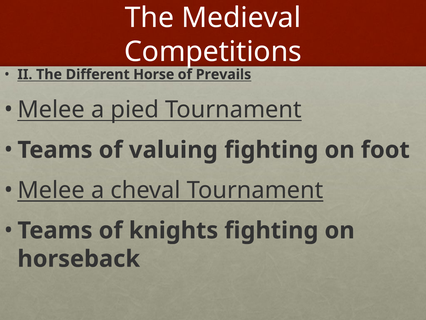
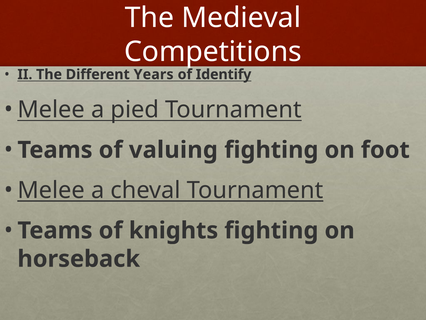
Horse: Horse -> Years (154, 74)
Prevails: Prevails -> Identify (224, 74)
